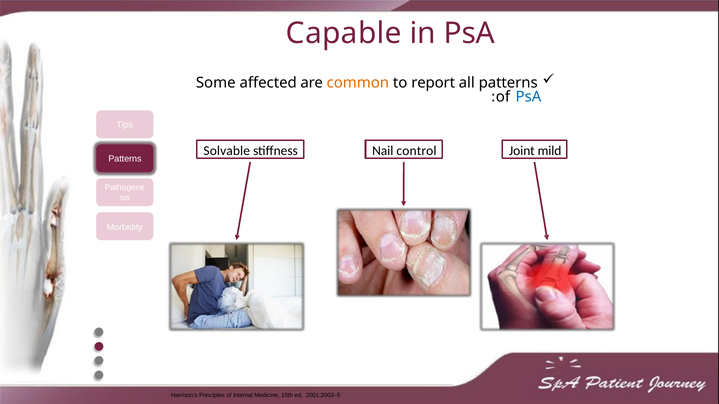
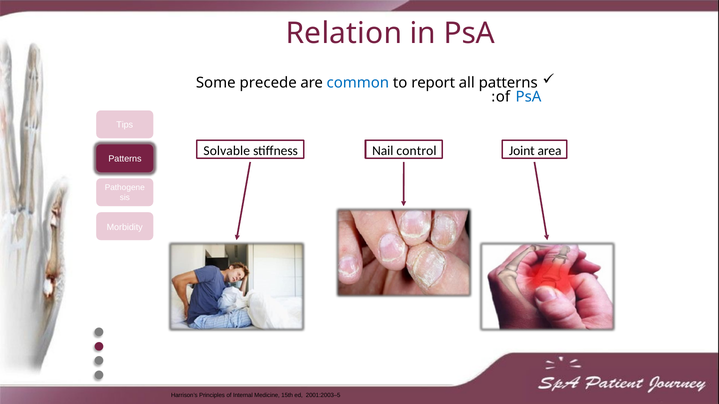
Capable: Capable -> Relation (344, 33)
affected: affected -> precede (268, 83)
common colour: orange -> blue (358, 83)
mild: mild -> area (550, 151)
